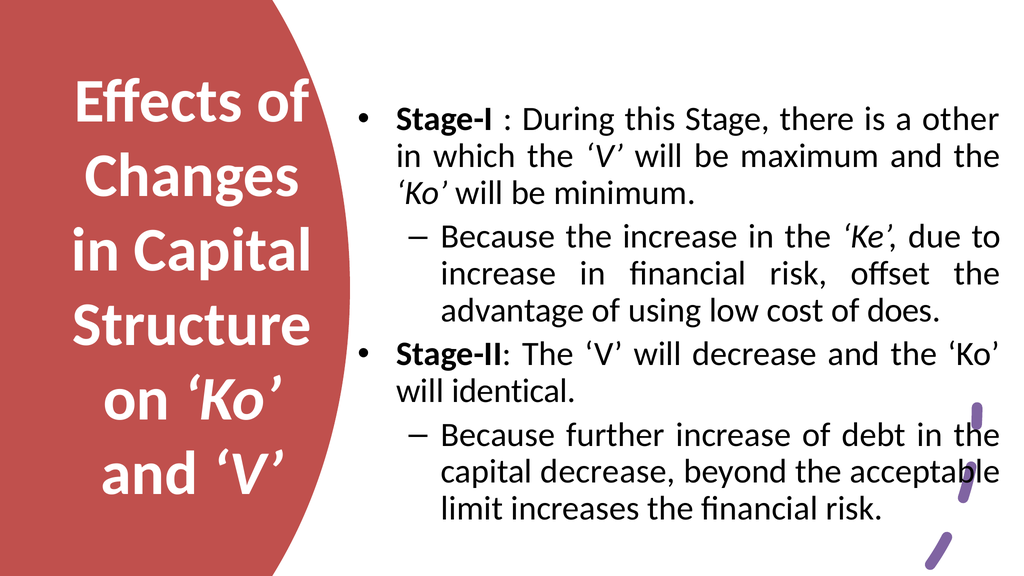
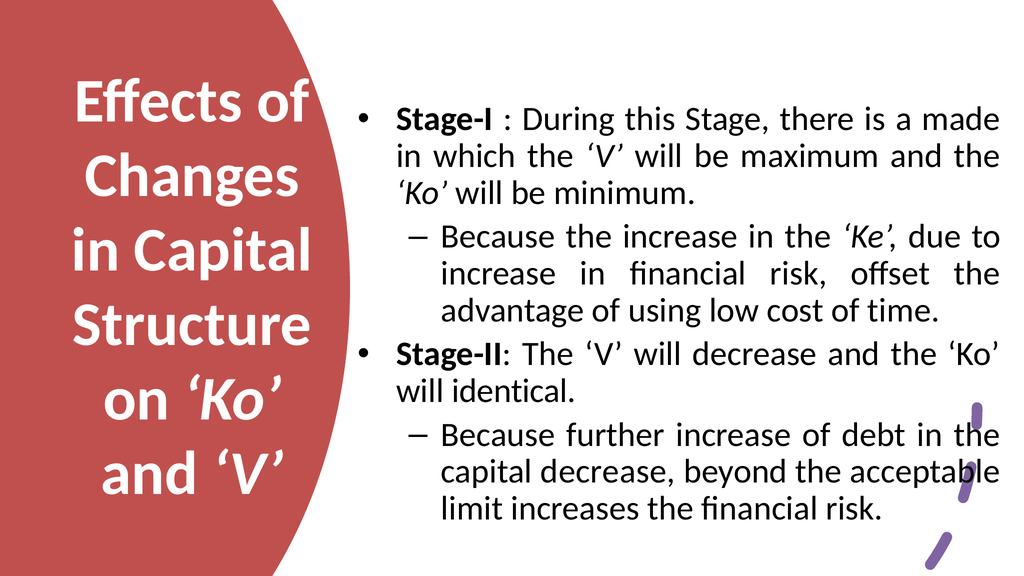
other: other -> made (961, 119)
does: does -> time (904, 311)
